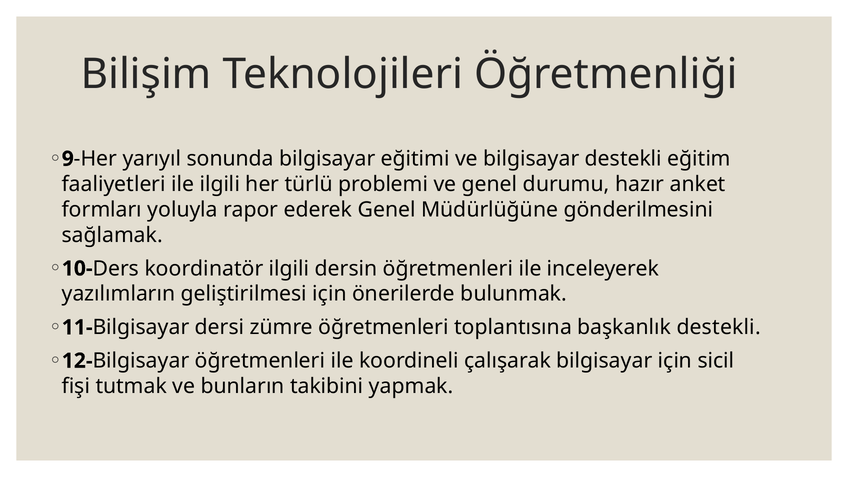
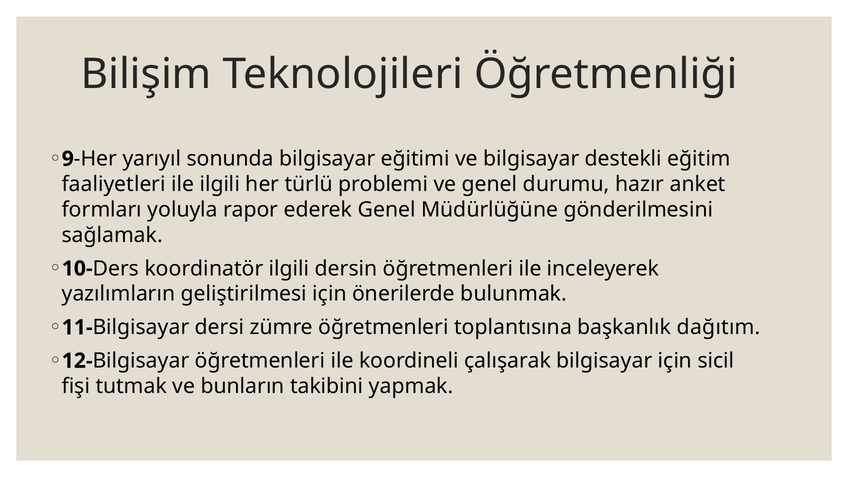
başkanlık destekli: destekli -> dağıtım (719, 327)
